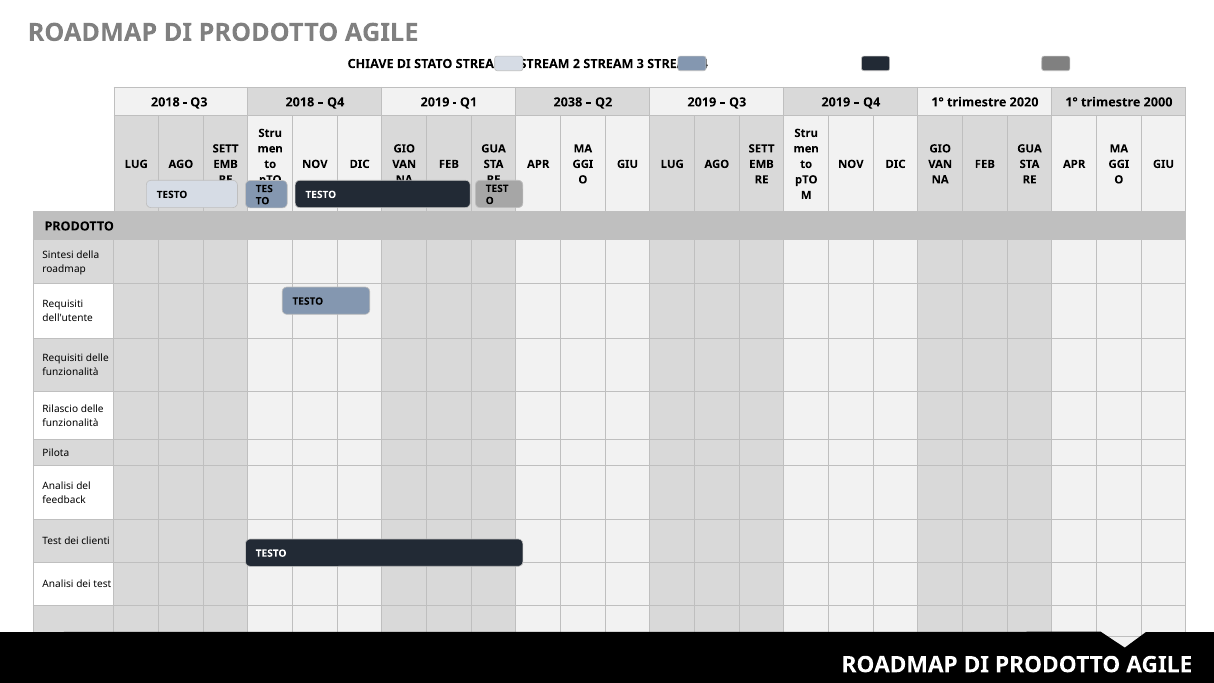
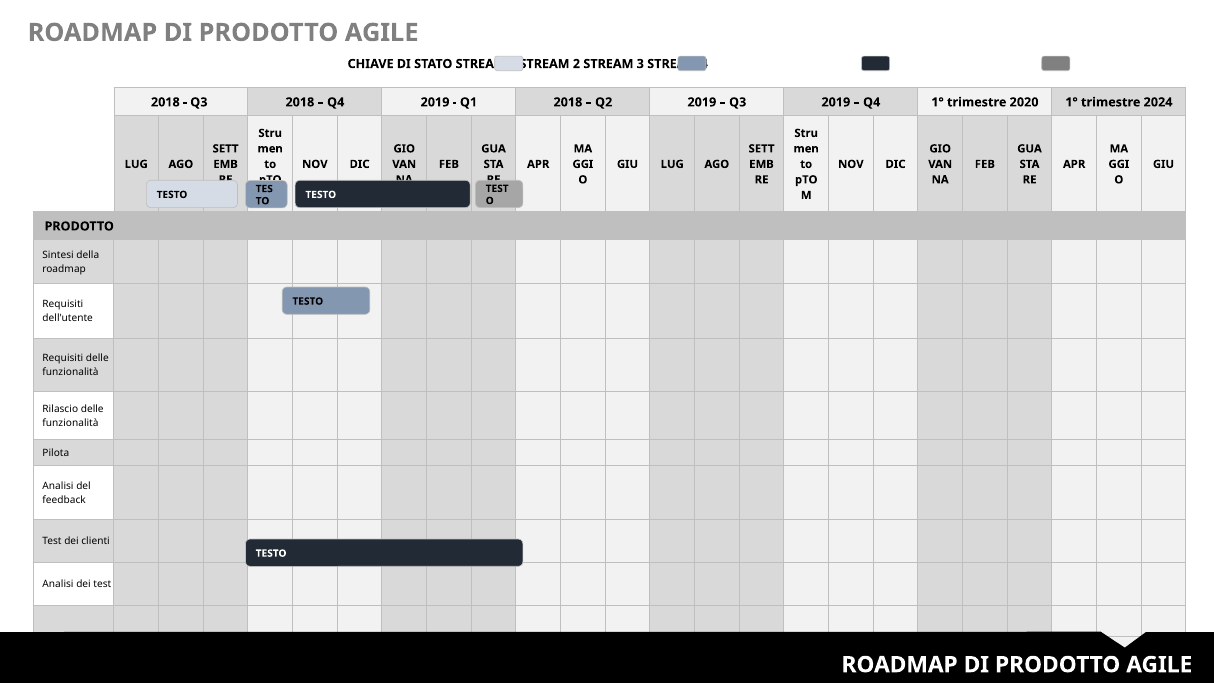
Q1 2038: 2038 -> 2018 (568, 102)
2000: 2000 -> 2024 (1158, 102)
